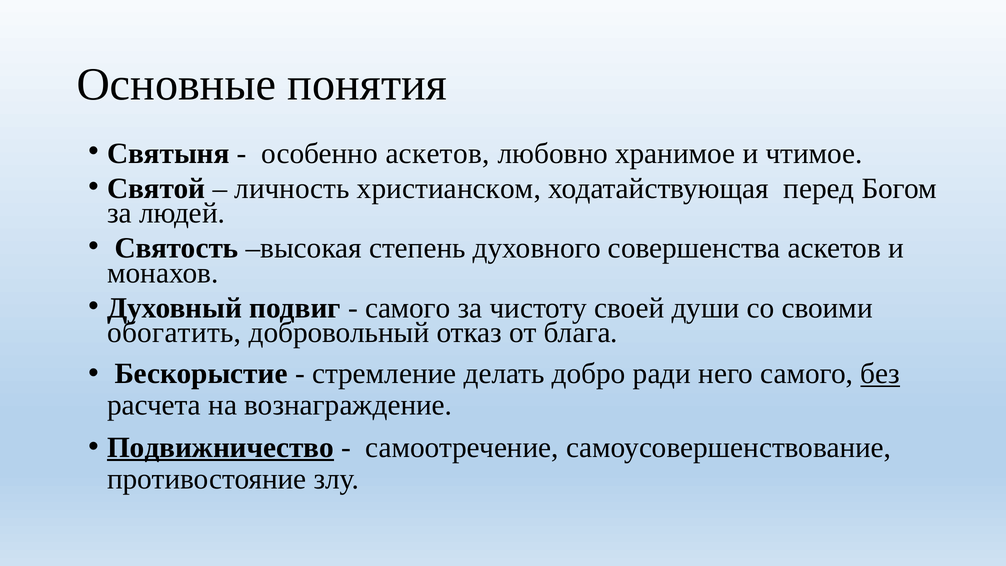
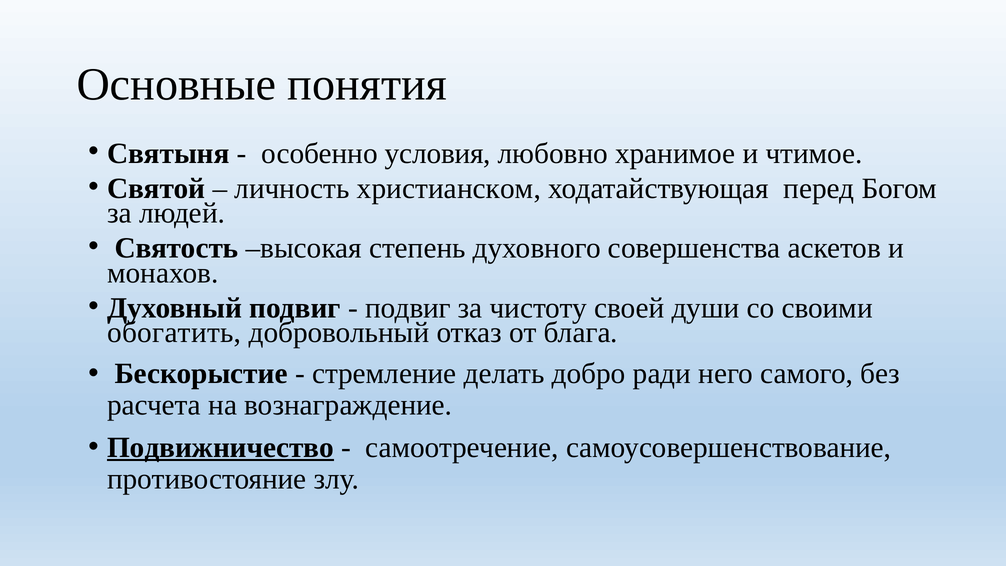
особенно аскетов: аскетов -> условия (438, 153)
самого: самого -> подвиг (408, 308)
без underline: present -> none (880, 373)
